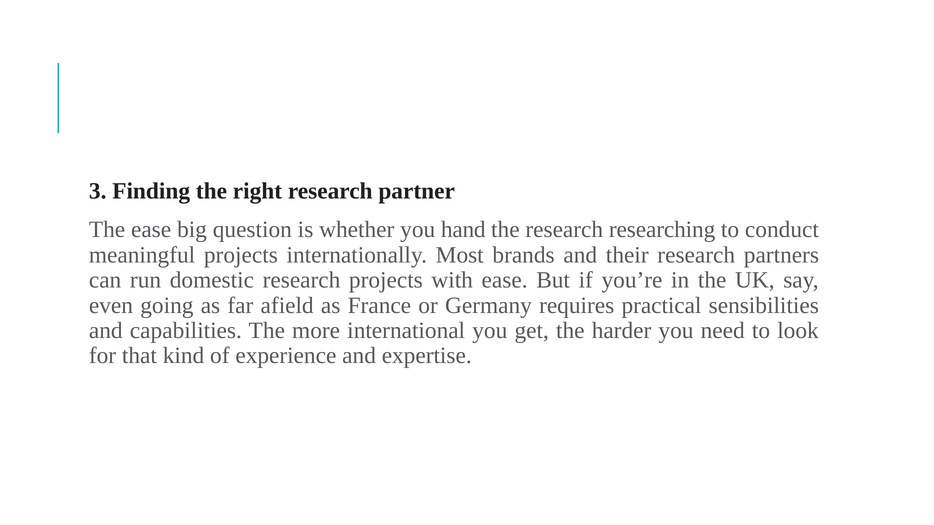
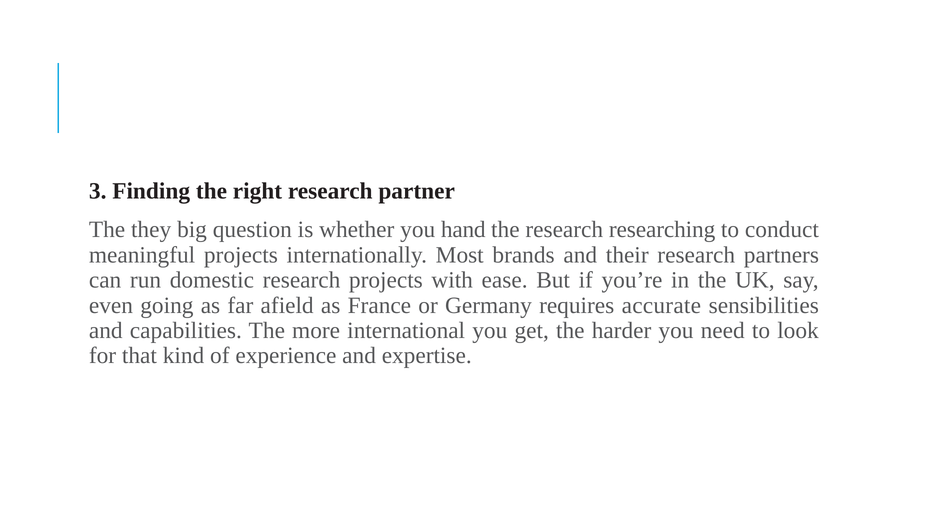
The ease: ease -> they (151, 230)
practical: practical -> accurate (661, 306)
